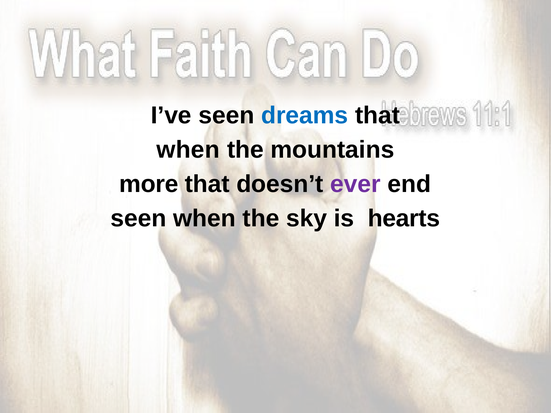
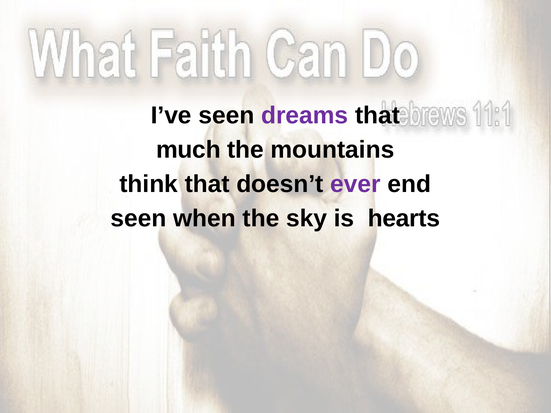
dreams colour: blue -> purple (305, 116)
when: when -> much (188, 150)
more: more -> think (149, 184)
